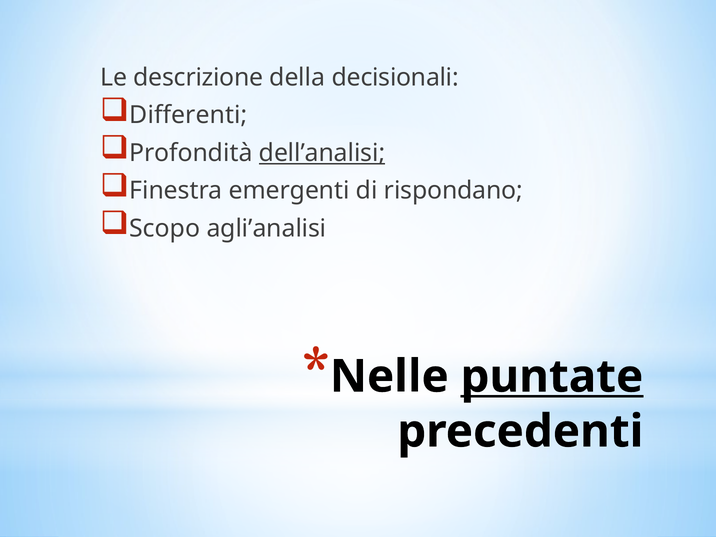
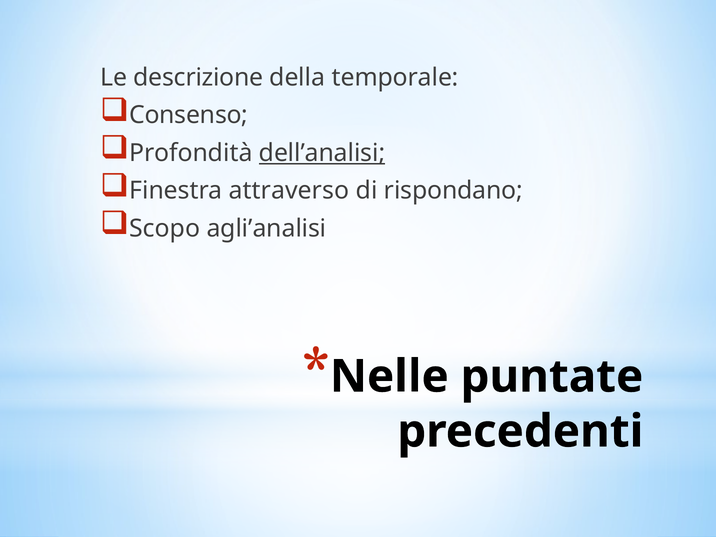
decisionali: decisionali -> temporale (395, 77)
Differenti: Differenti -> Consenso (189, 115)
emergenti: emergenti -> attraverso (289, 191)
puntate underline: present -> none (552, 377)
